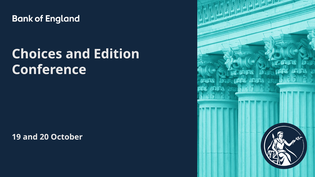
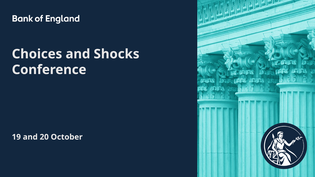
Edition: Edition -> Shocks (117, 54)
